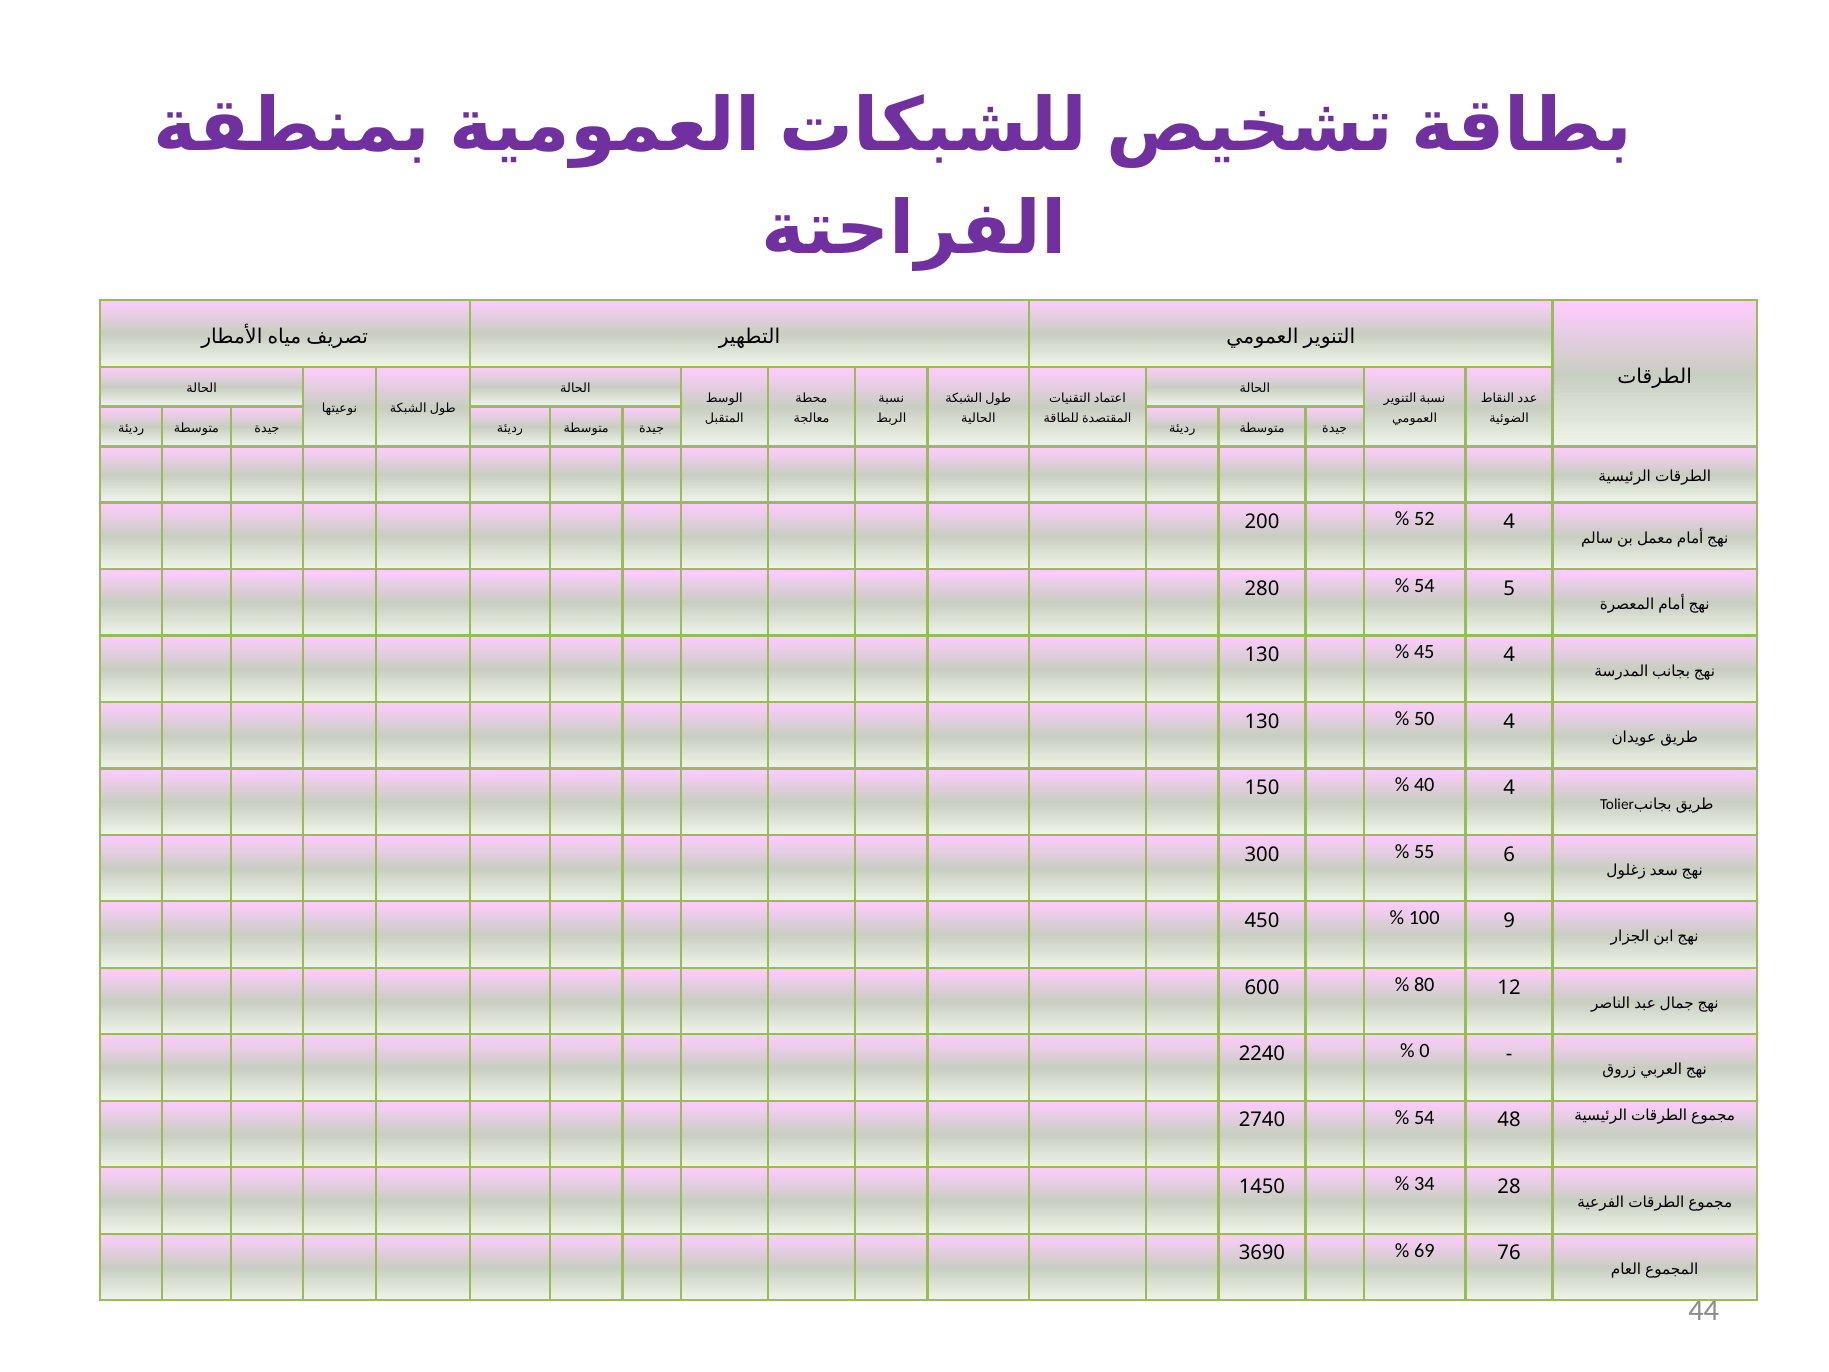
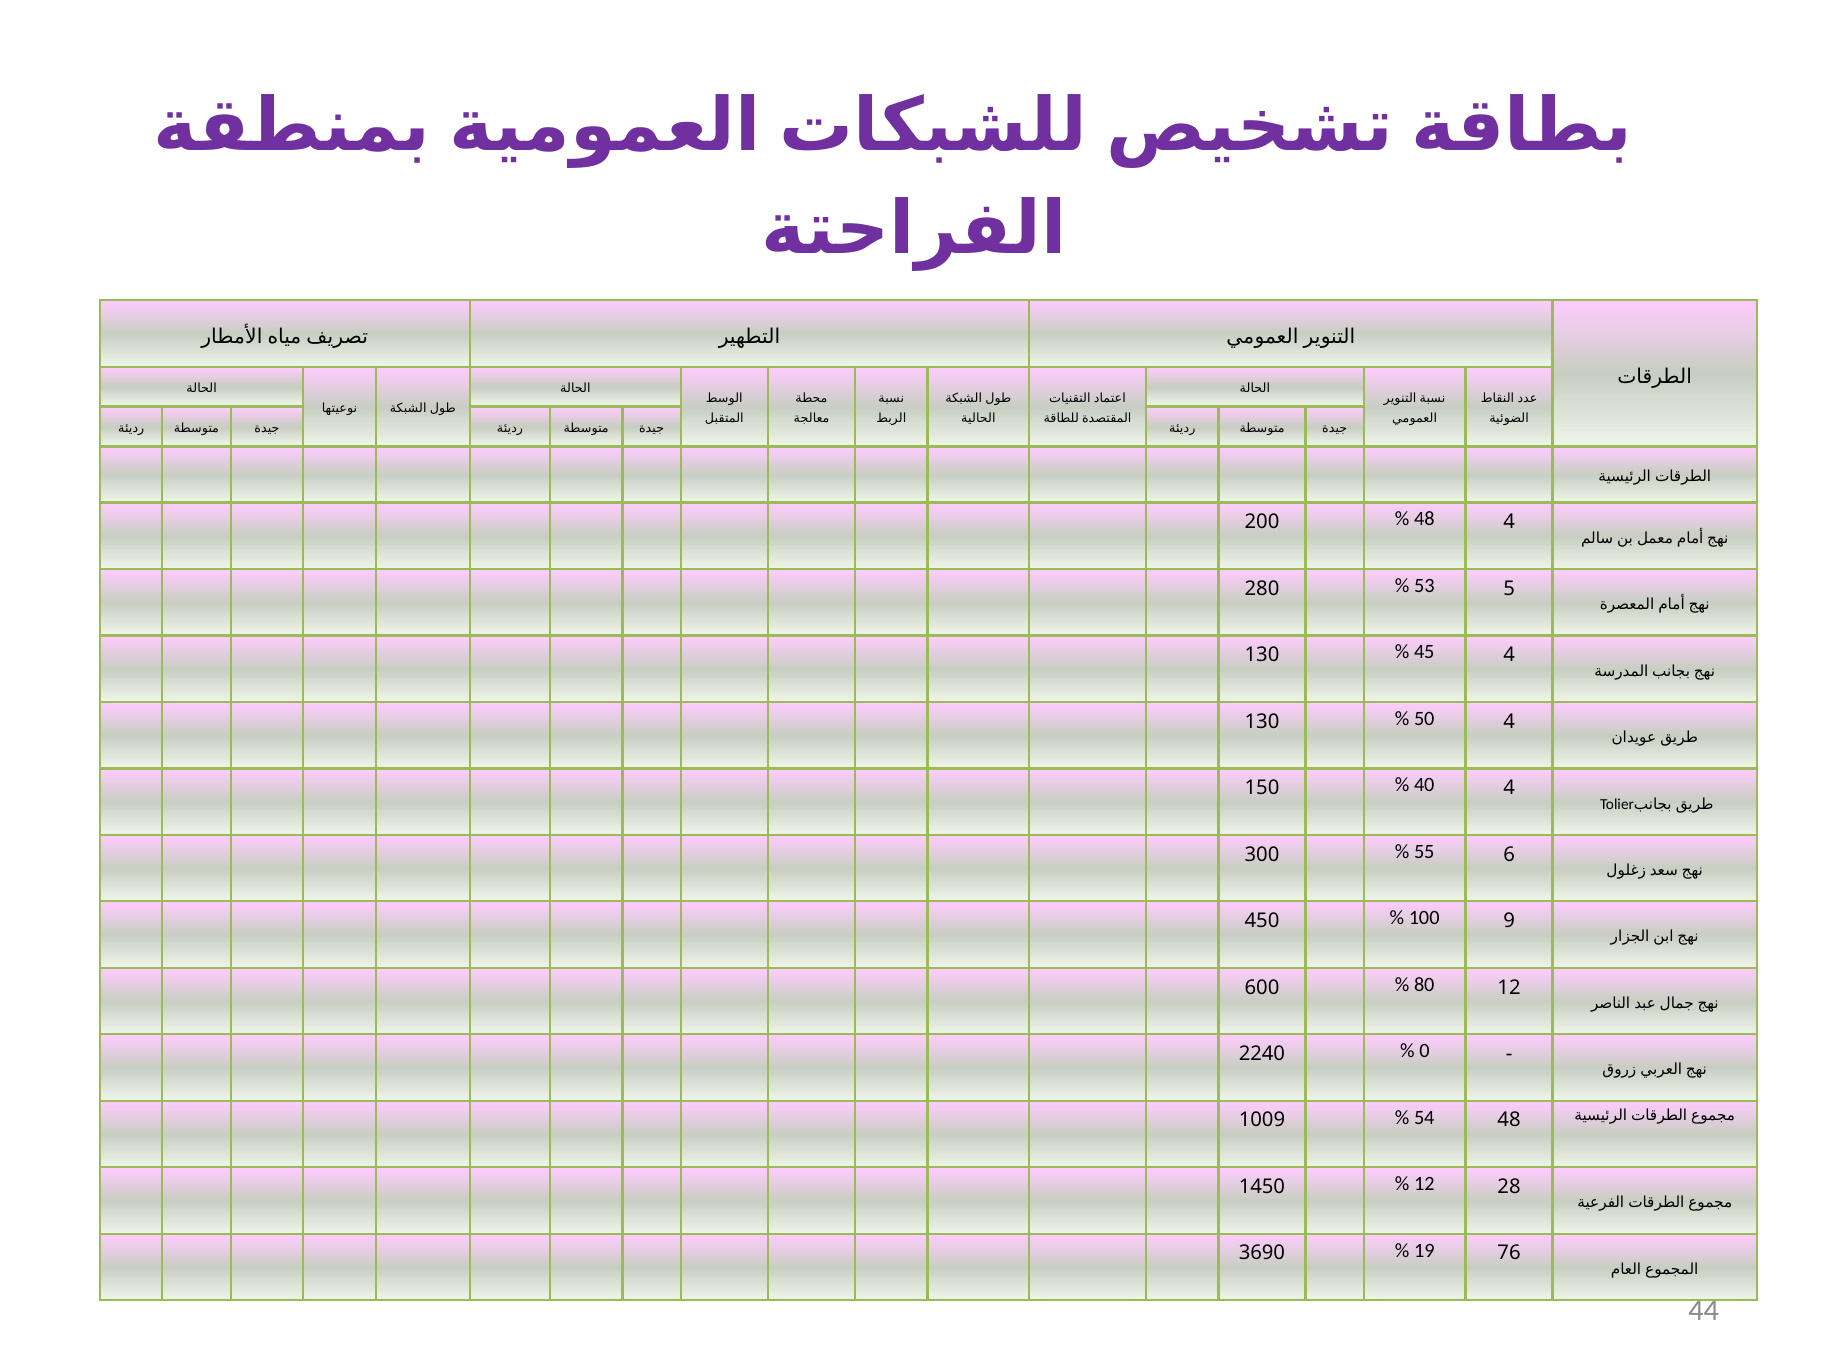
52: 52 -> 48 (1424, 519)
54: 54 -> 53 (1424, 585)
2740: 2740 -> 1009 (1262, 1120)
34: 34 -> 12 (1424, 1184)
69: 69 -> 19 (1424, 1250)
